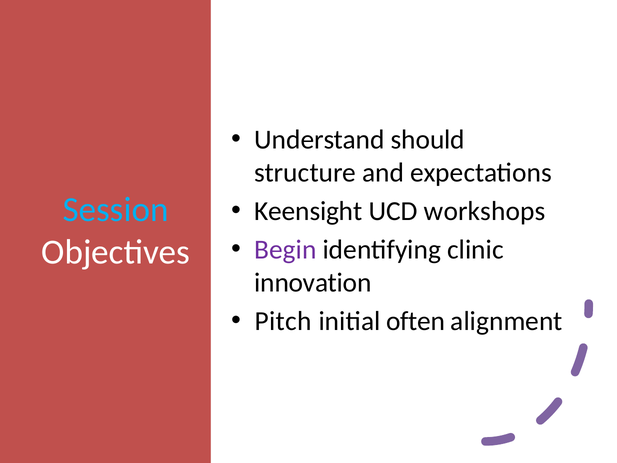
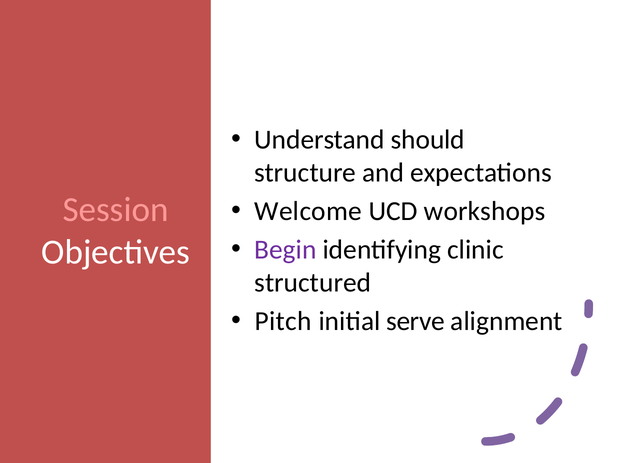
Session colour: light blue -> pink (116, 210)
Keensight: Keensight -> Welcome (308, 211)
innovation: innovation -> structured (313, 282)
often: often -> serve (416, 321)
